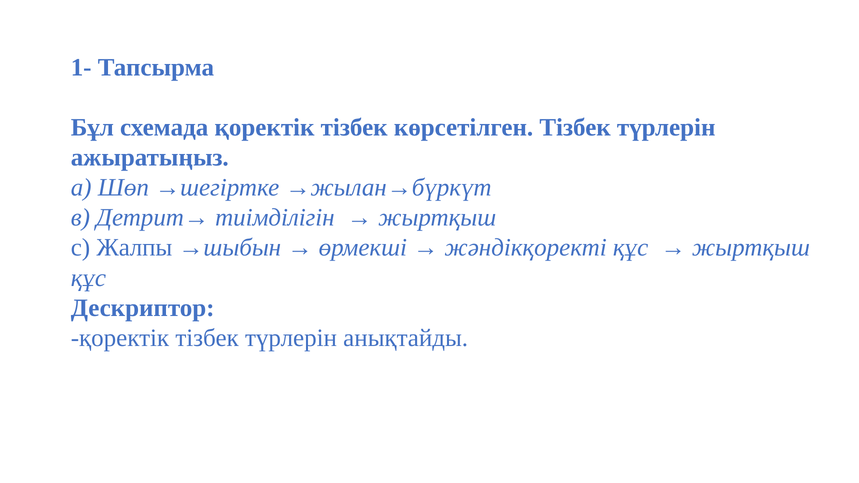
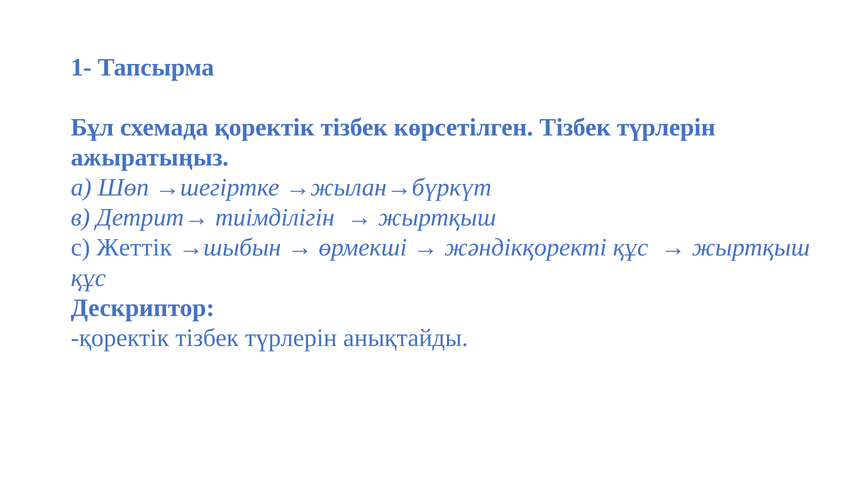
Жалпы: Жалпы -> Жеттік (134, 248)
